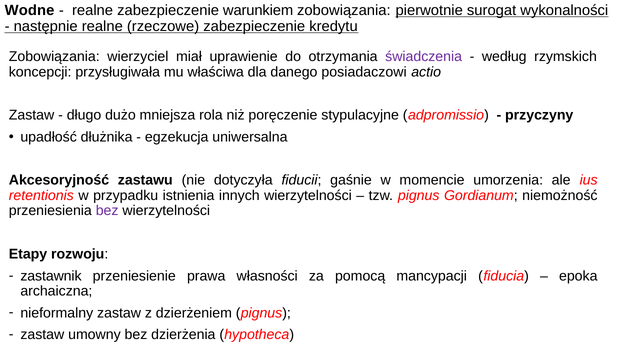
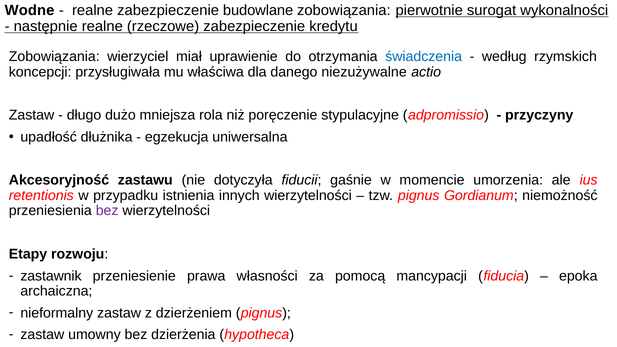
warunkiem: warunkiem -> budowlane (258, 10)
świadczenia colour: purple -> blue (424, 57)
posiadaczowi: posiadaczowi -> niezużywalne (364, 72)
